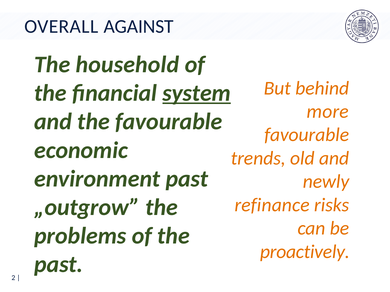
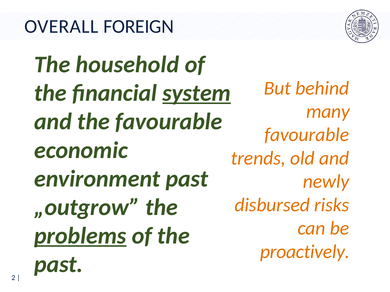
AGAINST: AGAINST -> FOREIGN (139, 27)
more: more -> many (328, 112)
refinance: refinance -> disbursed (272, 205)
problems underline: none -> present (80, 236)
